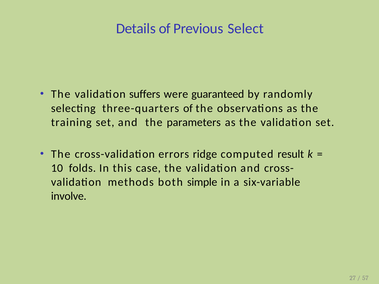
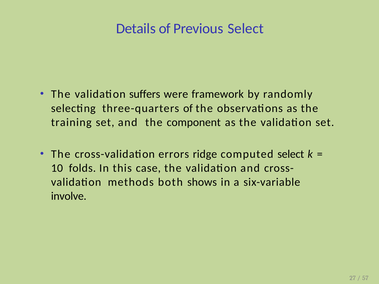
guaranteed: guaranteed -> framework (218, 94)
parameters: parameters -> component (194, 122)
computed result: result -> select (291, 154)
simple: simple -> shows (202, 182)
